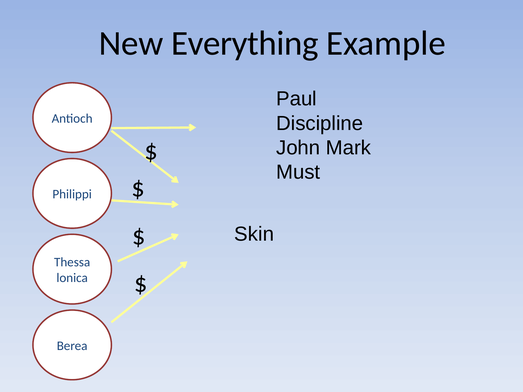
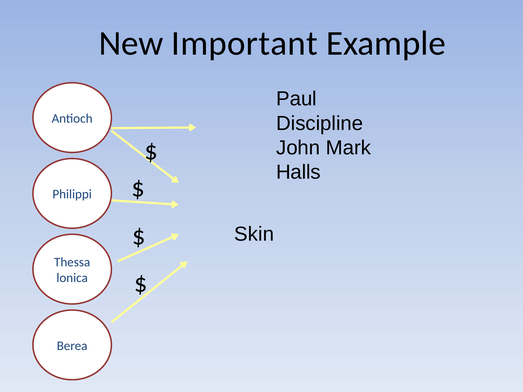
Everything: Everything -> Important (244, 43)
Must: Must -> Halls (298, 172)
